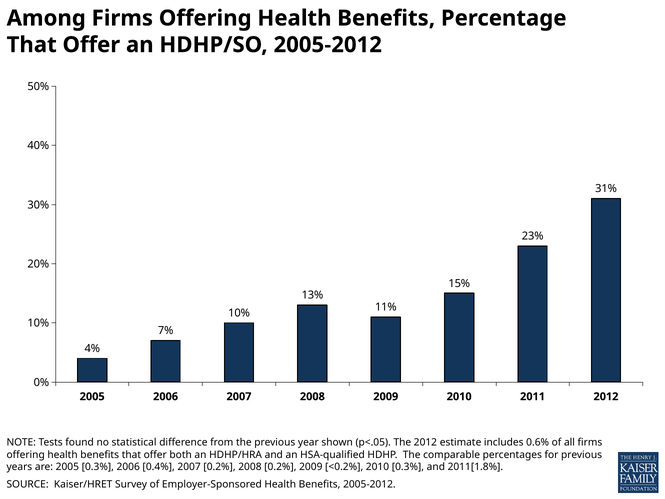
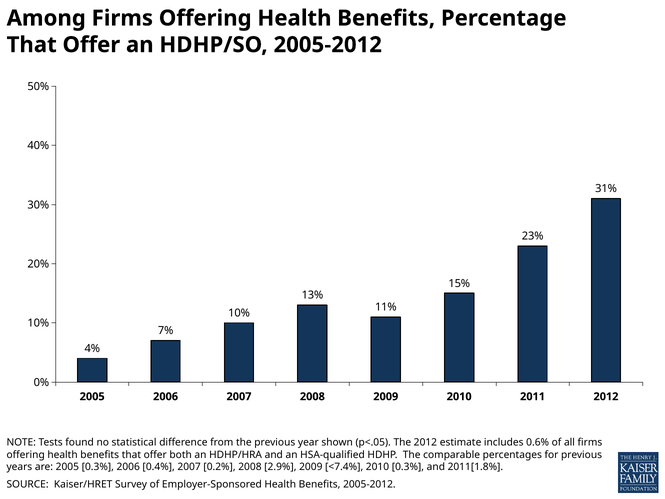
2008 0.2%: 0.2% -> 2.9% (280, 467)
<0.2%: <0.2% -> <7.4% (344, 467)
